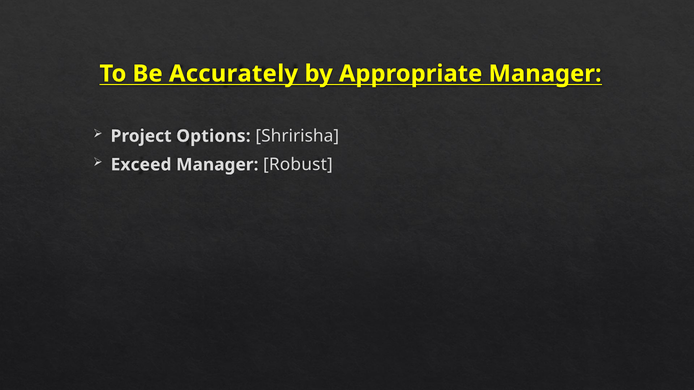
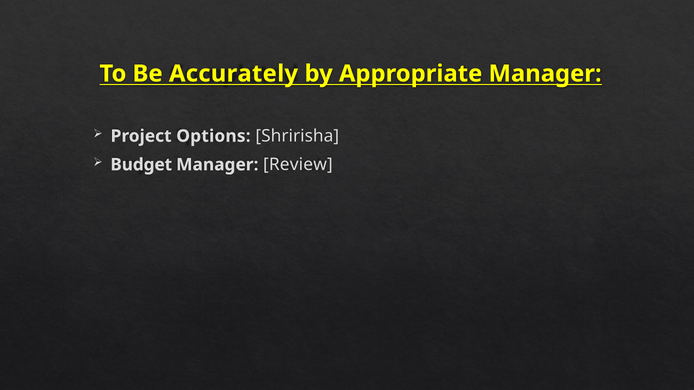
Exceed: Exceed -> Budget (141, 165)
Robust: Robust -> Review (298, 165)
